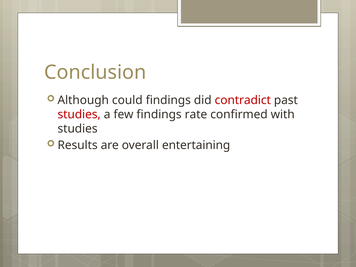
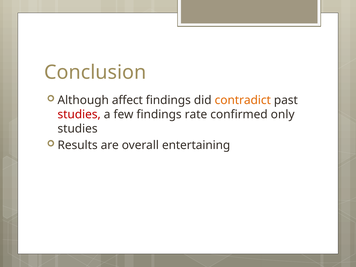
could: could -> affect (127, 100)
contradict colour: red -> orange (243, 100)
with: with -> only (283, 114)
